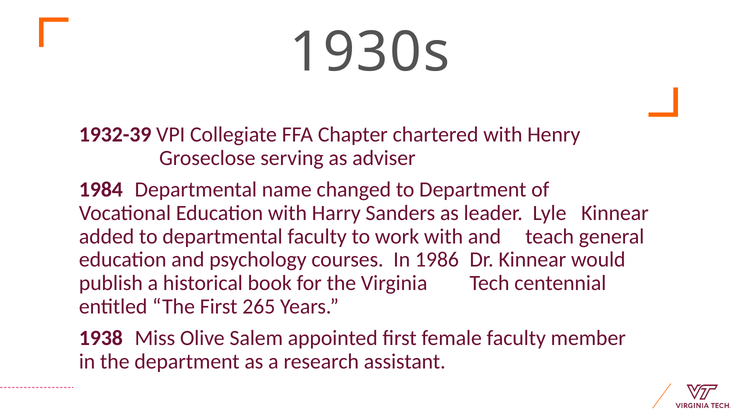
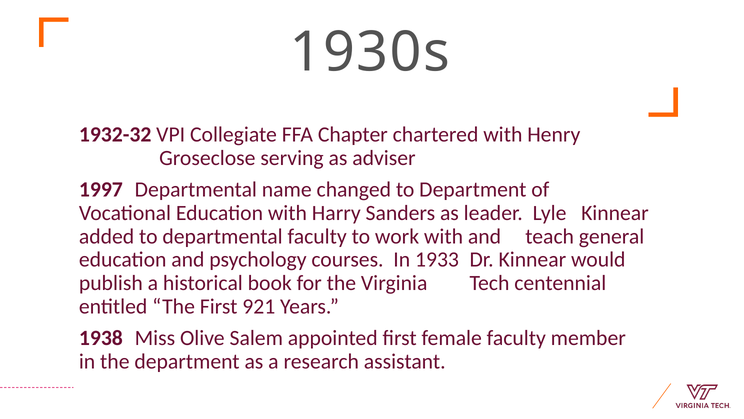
1932-39: 1932-39 -> 1932-32 (115, 135)
1984: 1984 -> 1997 (101, 189)
1986: 1986 -> 1933 (437, 260)
265: 265 -> 921 (259, 306)
